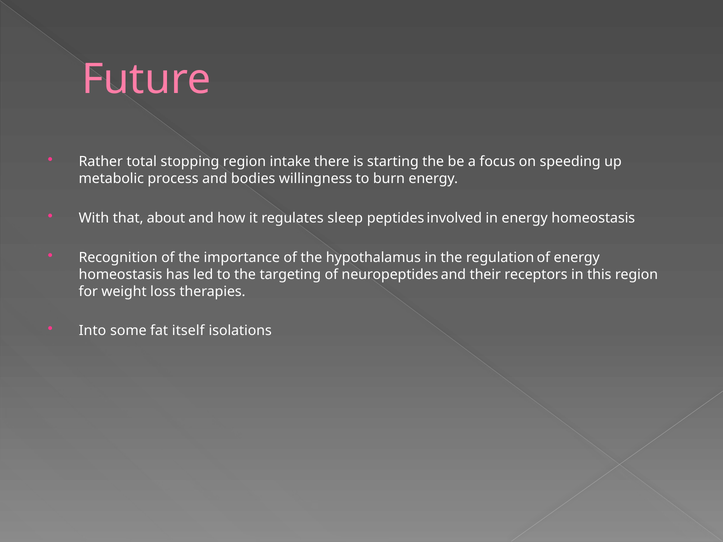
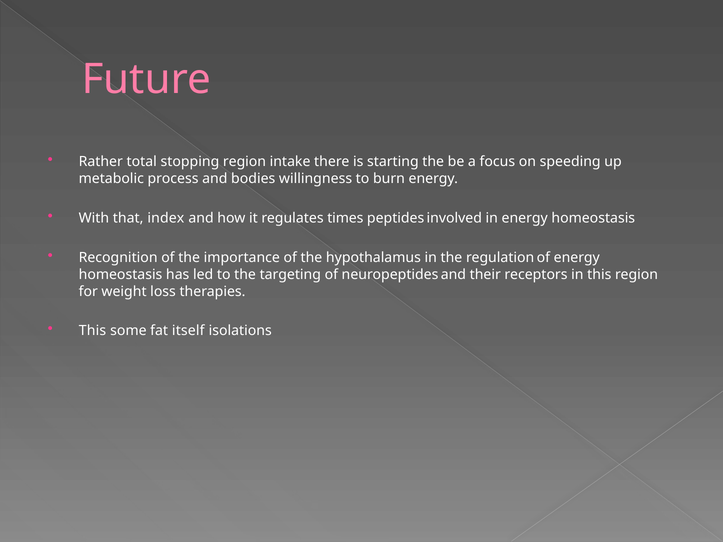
about: about -> index (166, 218)
sleep: sleep -> times (345, 218)
Into: Into -> This (93, 331)
